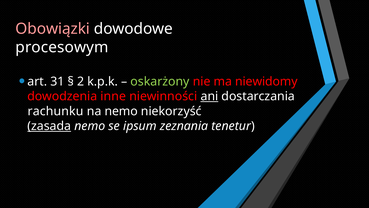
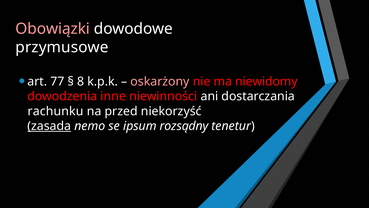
procesowym: procesowym -> przymusowe (62, 47)
31: 31 -> 77 (57, 81)
2: 2 -> 8 (81, 81)
oskarżony colour: light green -> pink (160, 81)
ani underline: present -> none (209, 96)
na nemo: nemo -> przed (121, 111)
zeznania: zeznania -> rozsądny (184, 126)
